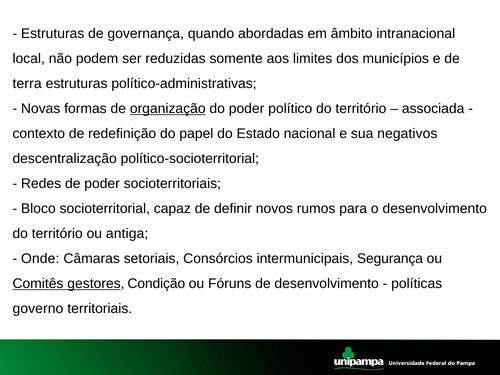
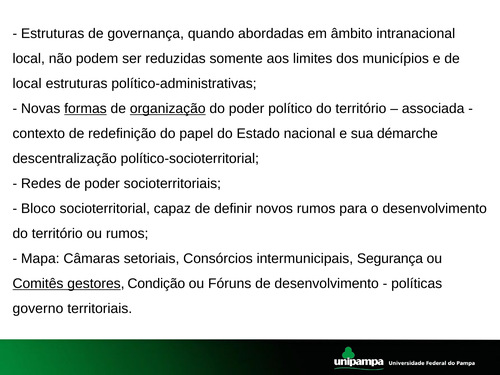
terra: terra -> local (27, 84)
formas underline: none -> present (85, 109)
negativos: negativos -> démarche (407, 134)
ou antiga: antiga -> rumos (127, 234)
Onde: Onde -> Mapa (40, 259)
